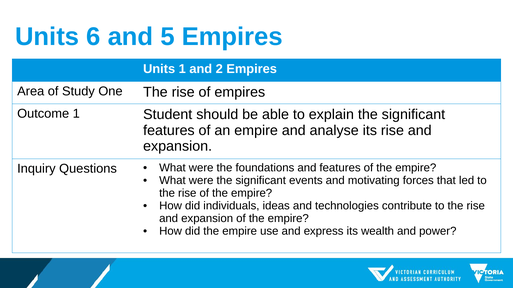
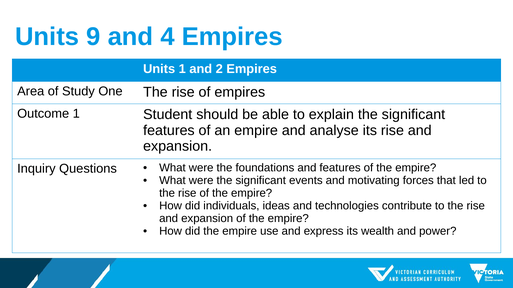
6: 6 -> 9 (93, 37)
5: 5 -> 4 (167, 37)
